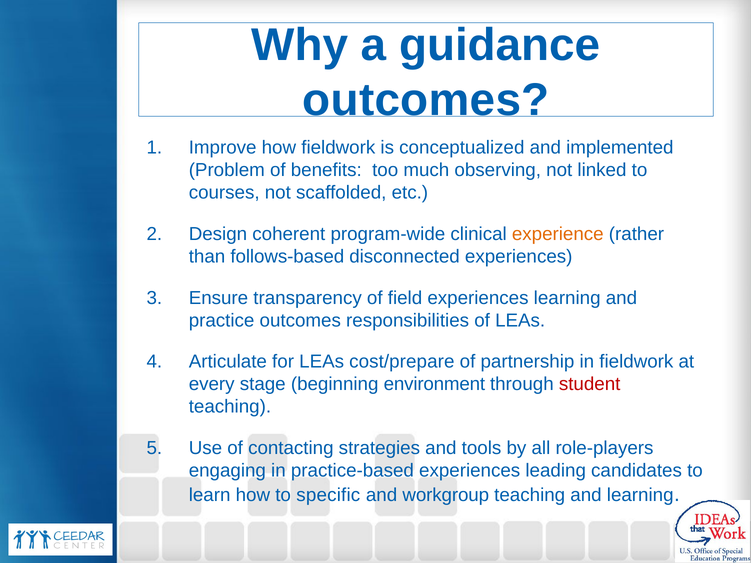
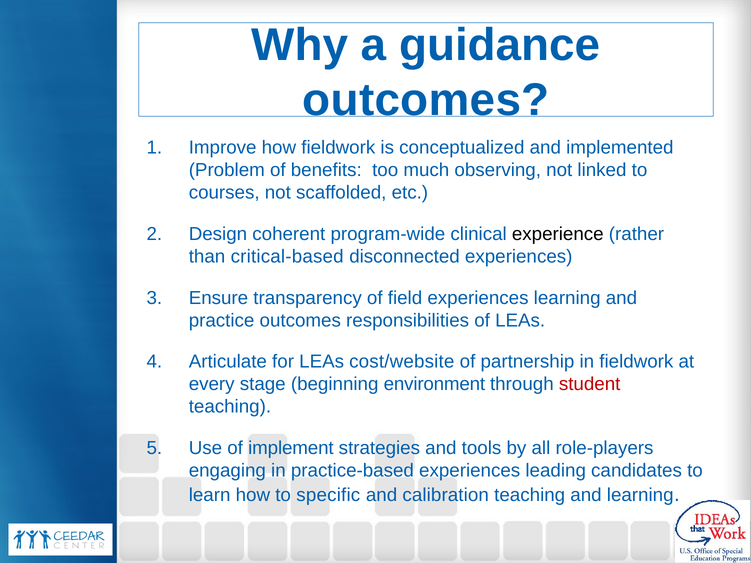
experience colour: orange -> black (558, 234)
follows-based: follows-based -> critical-based (287, 257)
cost/prepare: cost/prepare -> cost/website (402, 362)
contacting: contacting -> implement (291, 448)
workgroup: workgroup -> calibration (446, 495)
